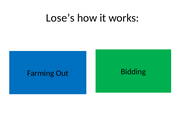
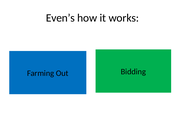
Lose’s: Lose’s -> Even’s (60, 18)
